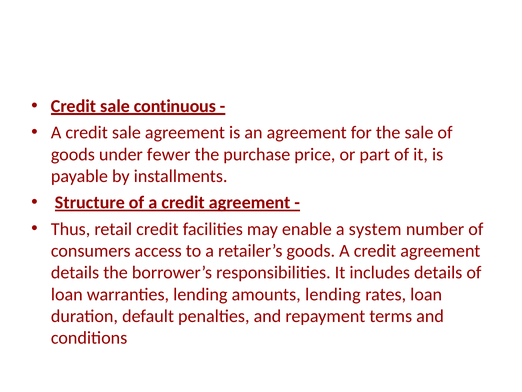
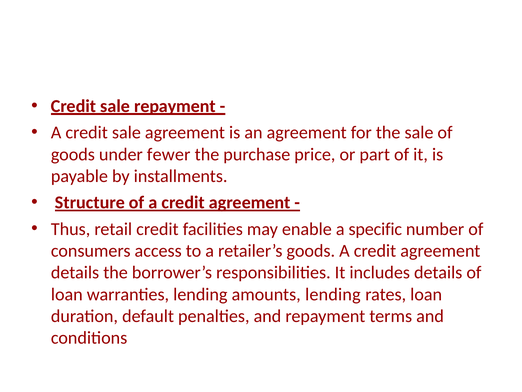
sale continuous: continuous -> repayment (175, 106)
system: system -> specific (375, 229)
